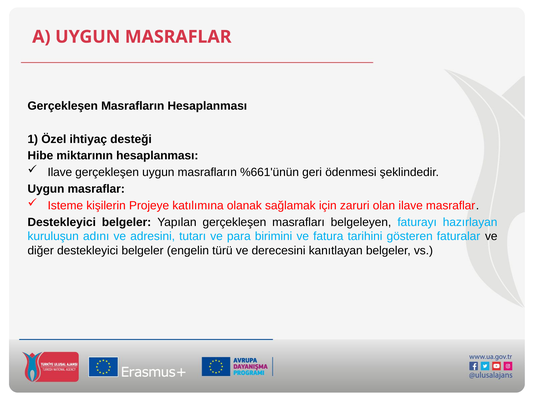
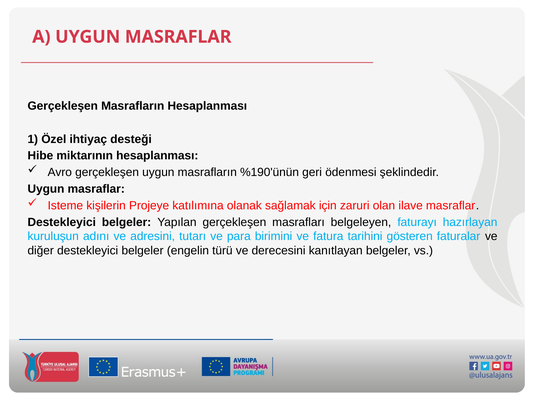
Ilave: Ilave -> Avro (60, 173)
%661'ünün: %661'ünün -> %190'ünün (270, 173)
